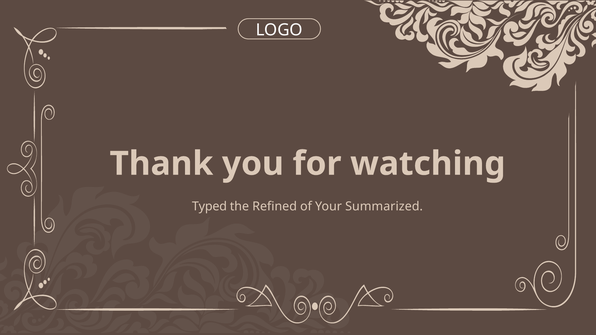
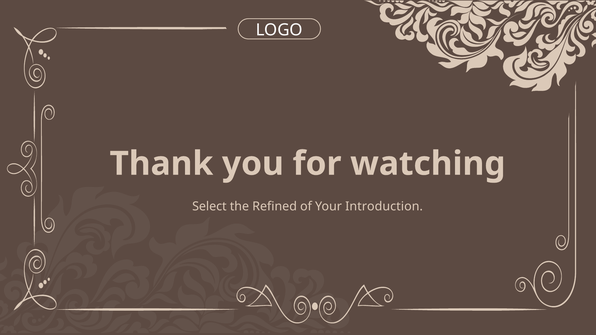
Typed: Typed -> Select (209, 207)
Summarized: Summarized -> Introduction (384, 207)
